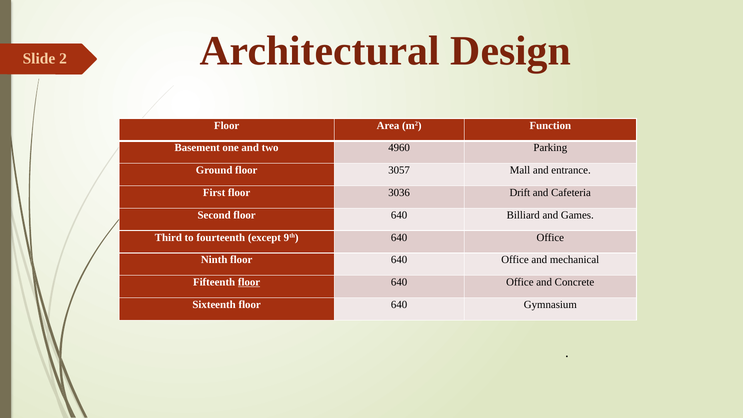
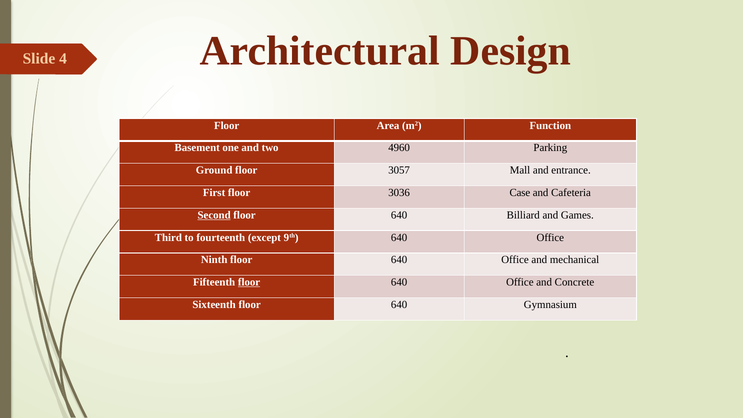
2: 2 -> 4 (63, 59)
Drift: Drift -> Case (520, 193)
Second underline: none -> present (214, 215)
